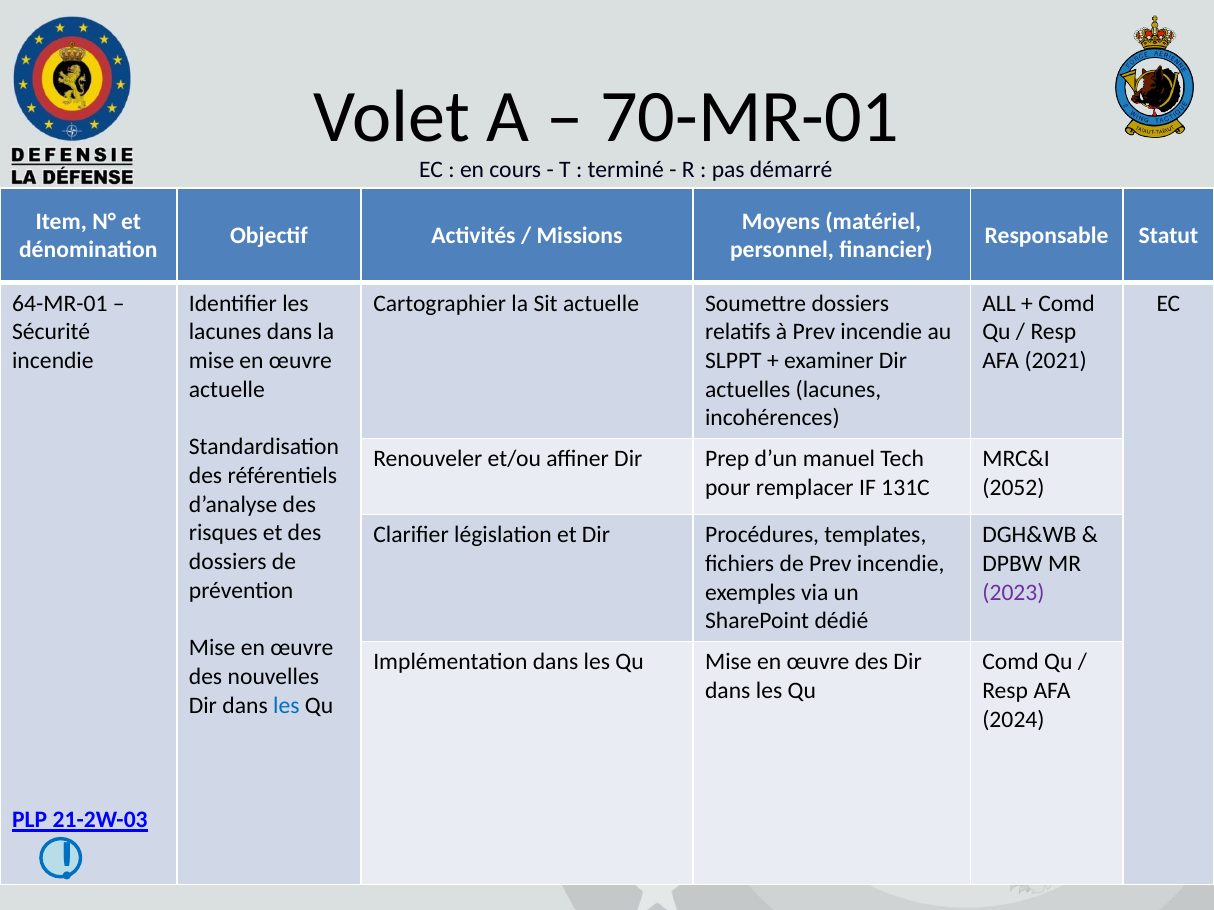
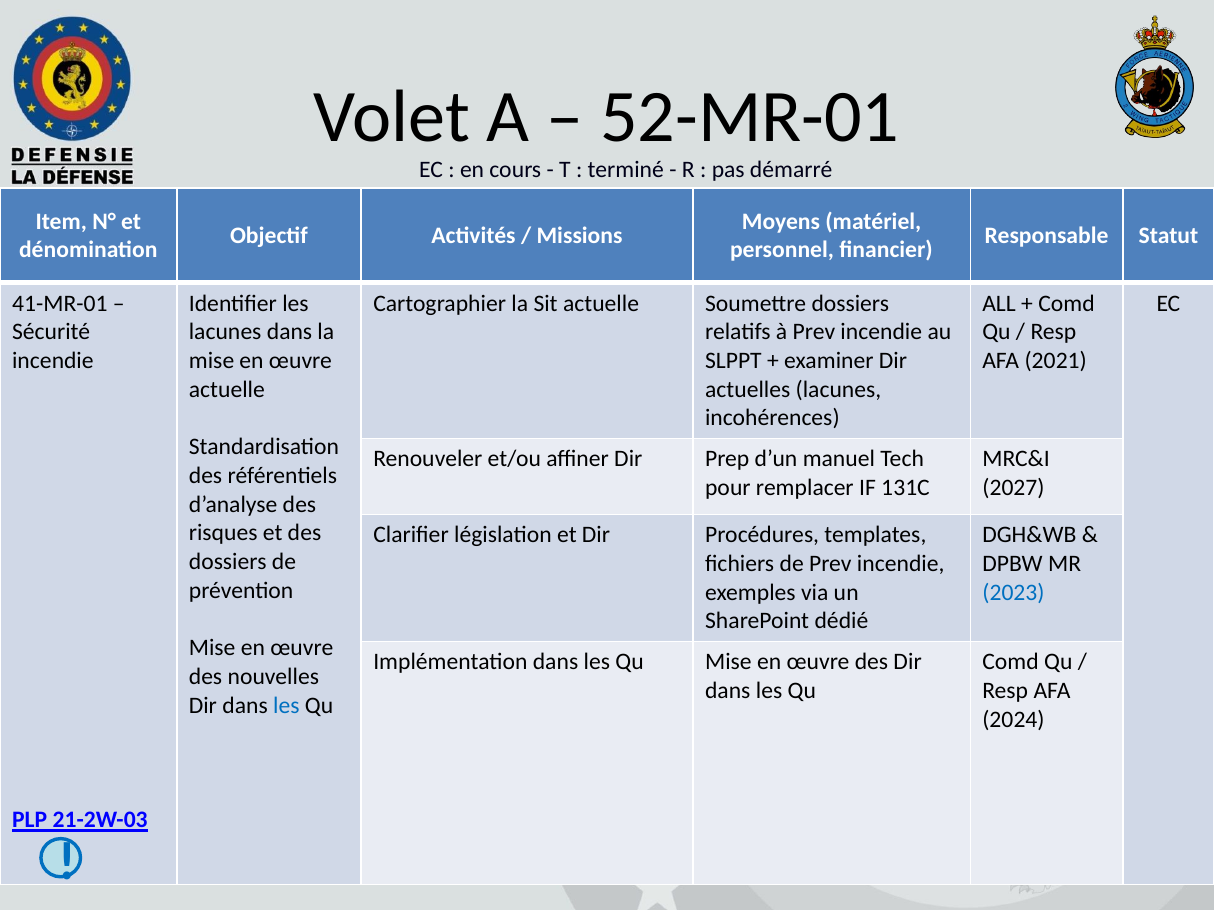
70-MR-01: 70-MR-01 -> 52-MR-01 (750, 118)
64-MR-01: 64-MR-01 -> 41-MR-01 (60, 303)
2052: 2052 -> 2027 (1013, 488)
2023 colour: purple -> blue (1013, 593)
